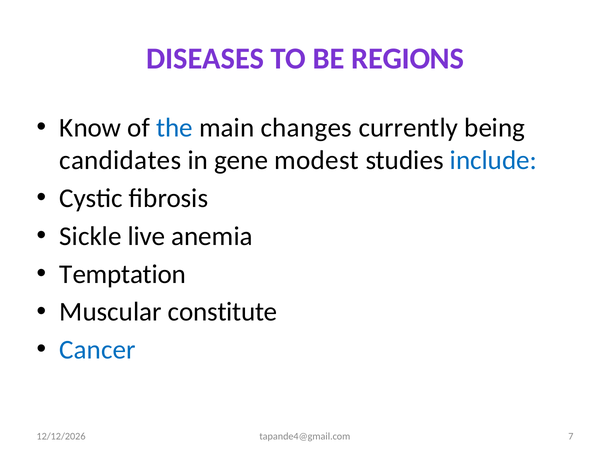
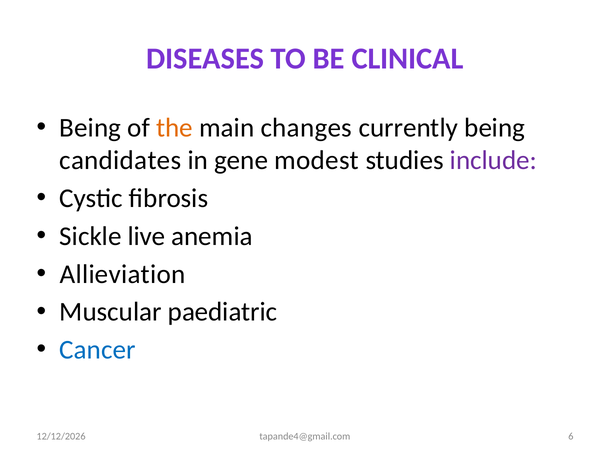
REGIONS: REGIONS -> CLINICAL (408, 59)
Know: Know -> Being (90, 128)
the colour: blue -> orange (175, 128)
include colour: blue -> purple (494, 161)
Temptation: Temptation -> Allieviation (123, 274)
constitute: constitute -> paediatric (223, 312)
7: 7 -> 6 (571, 437)
